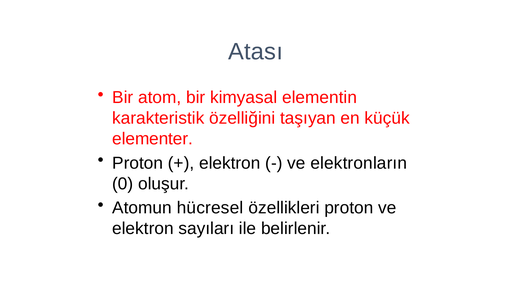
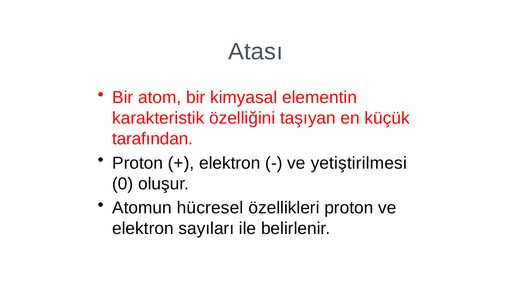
elementer: elementer -> tarafından (153, 139)
elektronların: elektronların -> yetiştirilmesi (359, 163)
